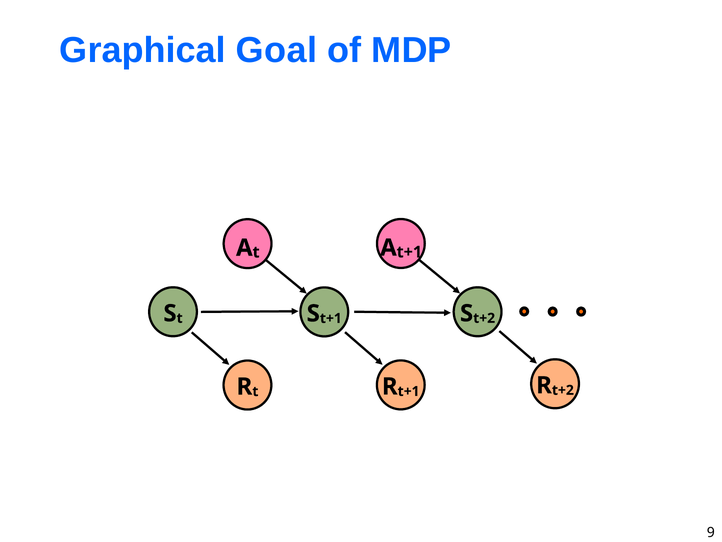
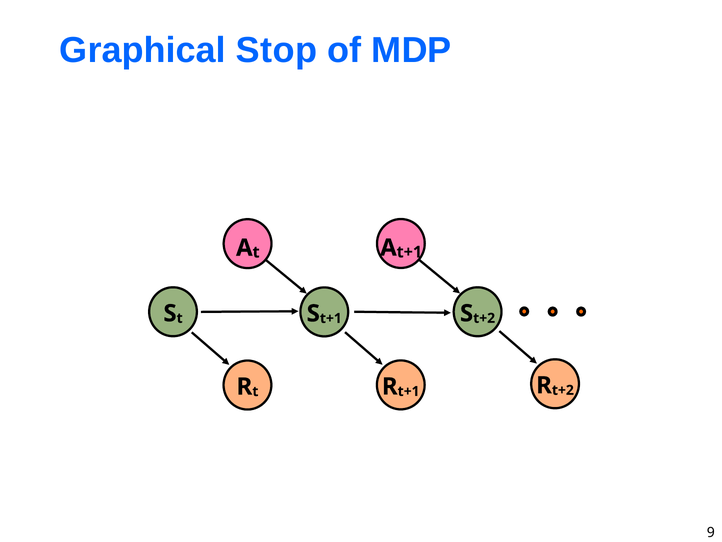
Goal: Goal -> Stop (276, 50)
